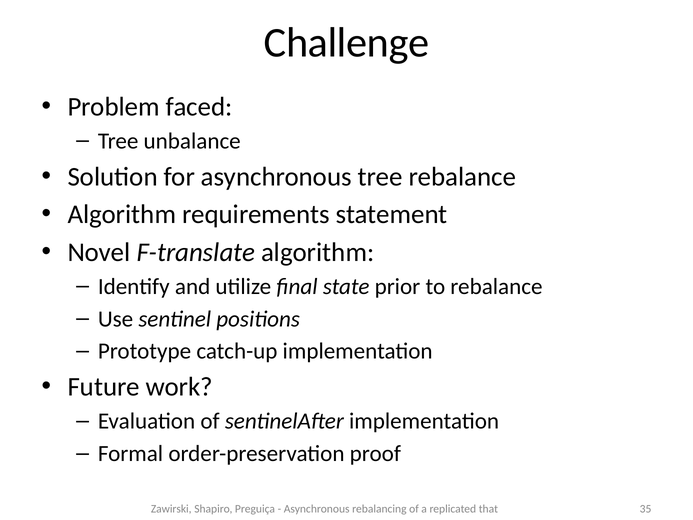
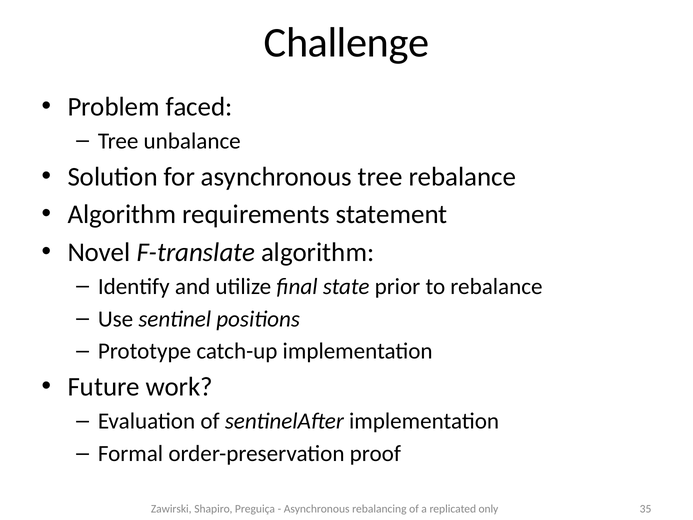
that: that -> only (488, 509)
